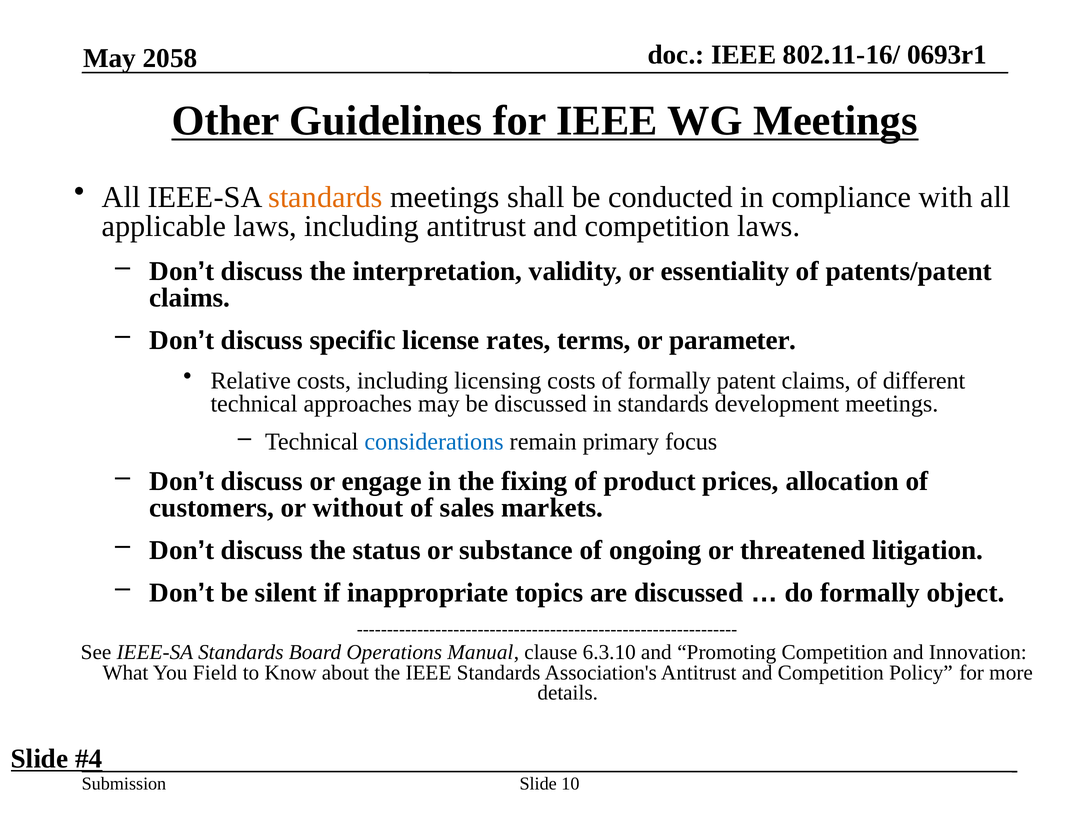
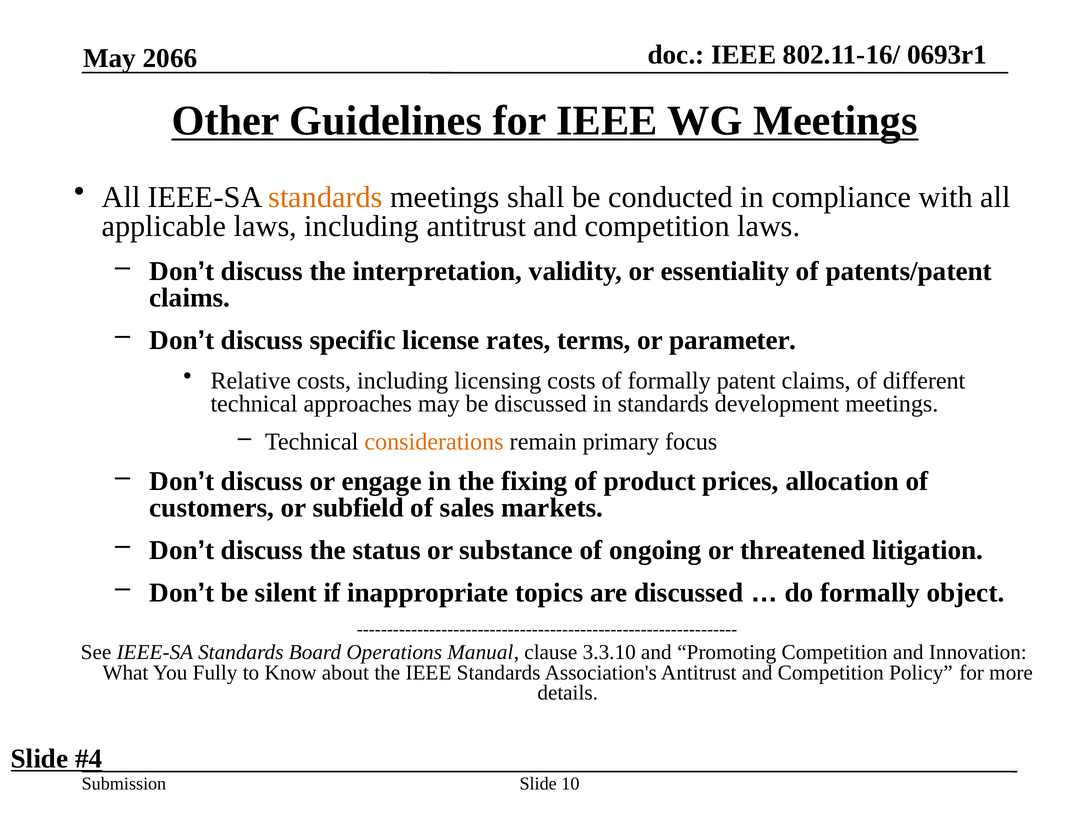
2058: 2058 -> 2066 (170, 58)
considerations colour: blue -> orange (434, 442)
without: without -> subfield (358, 508)
6.3.10: 6.3.10 -> 3.3.10 (609, 653)
Field: Field -> Fully (215, 673)
